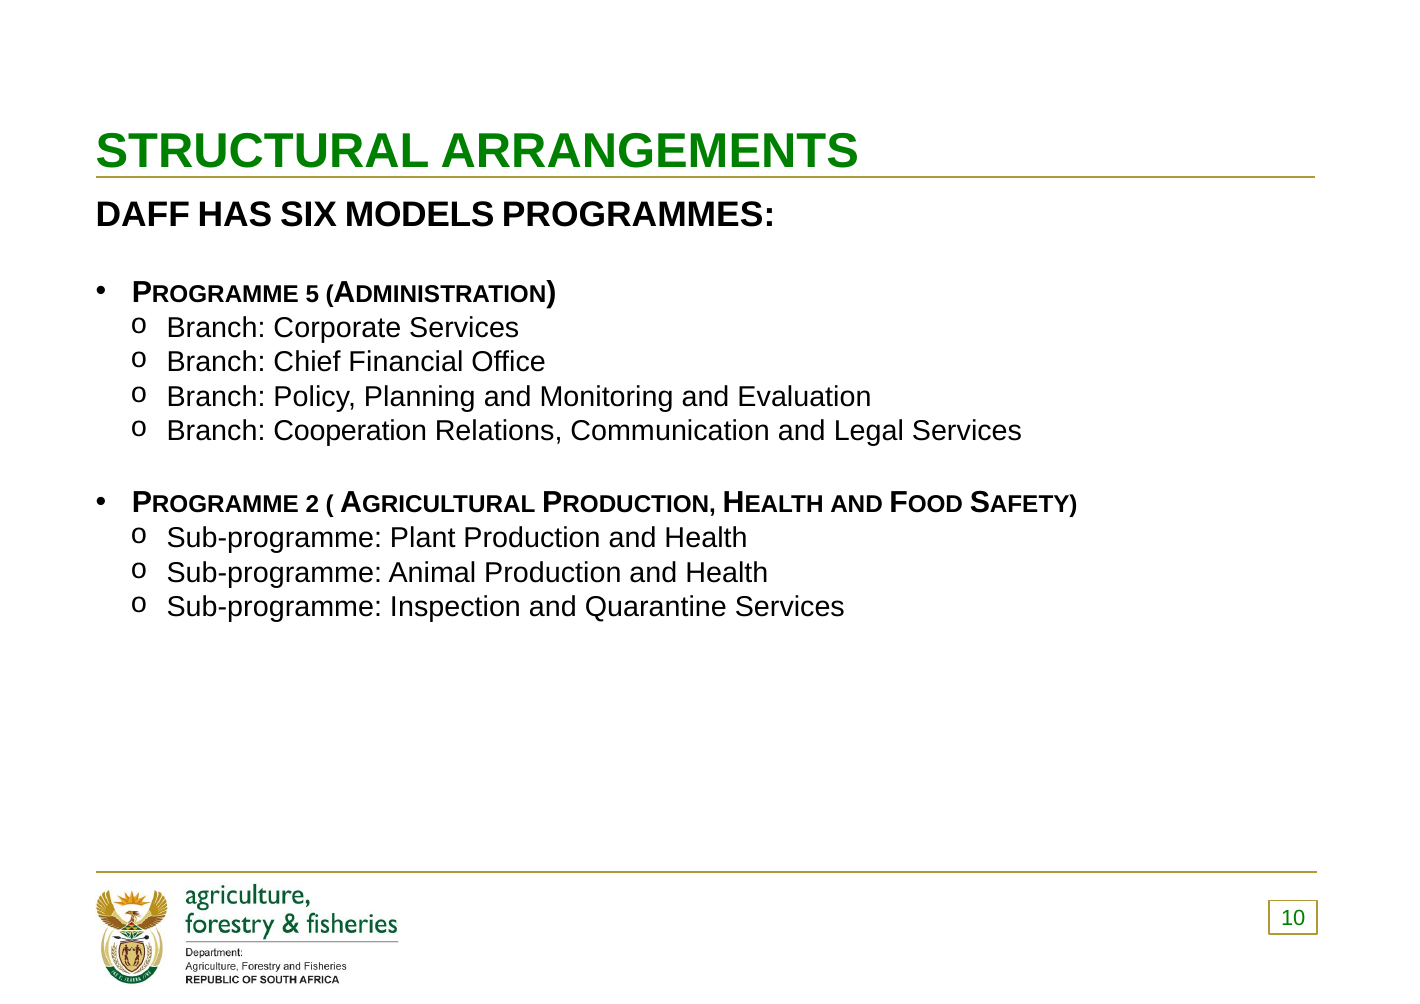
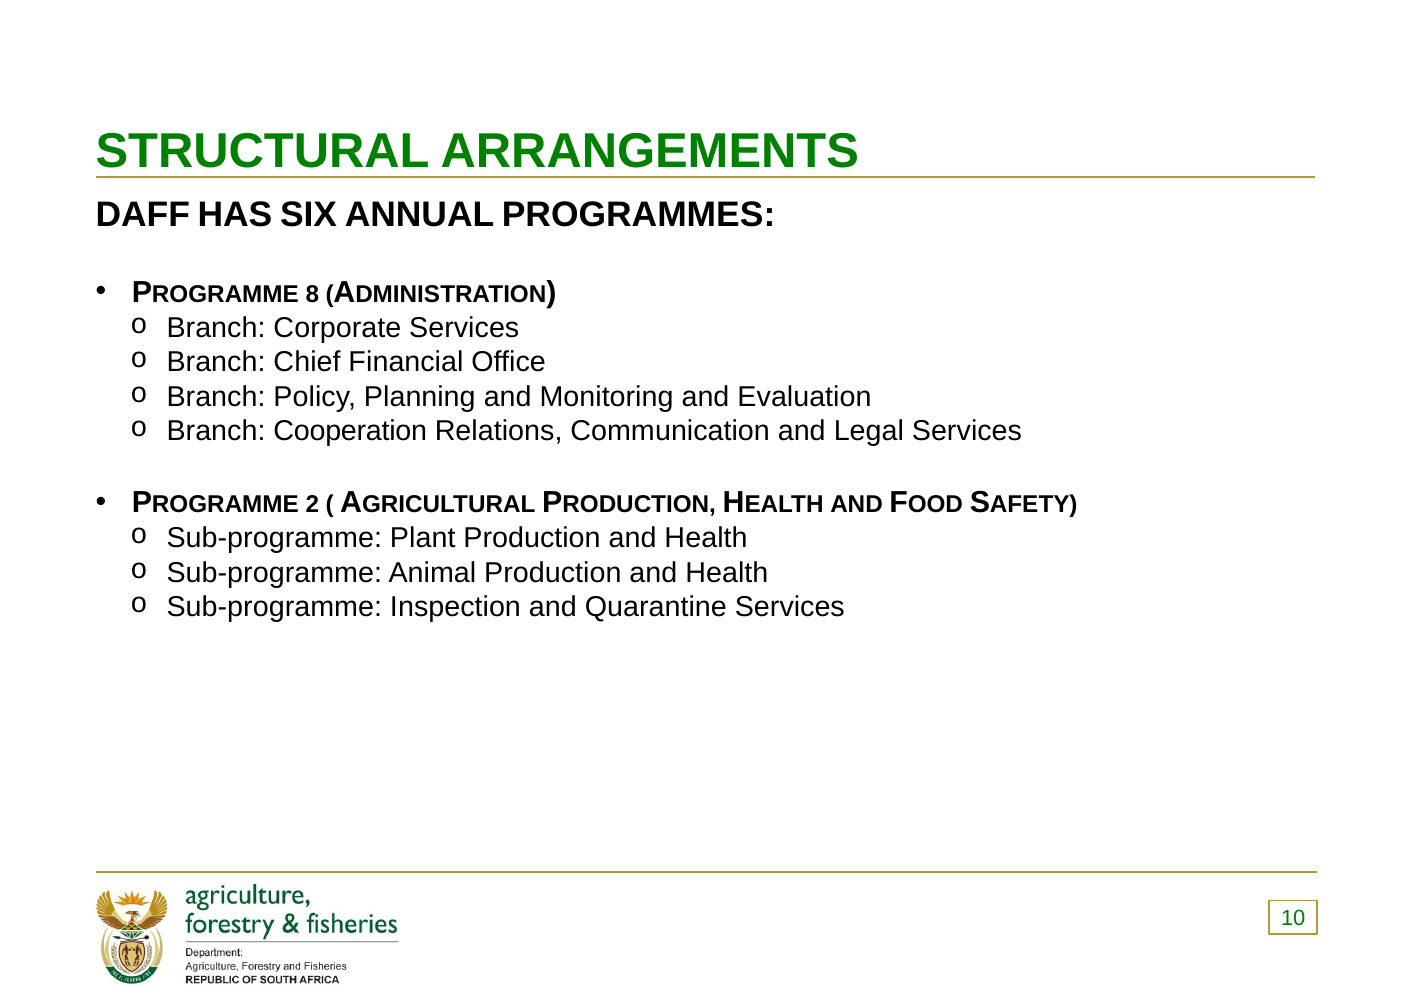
MODELS: MODELS -> ANNUAL (420, 215)
5: 5 -> 8 (312, 294)
